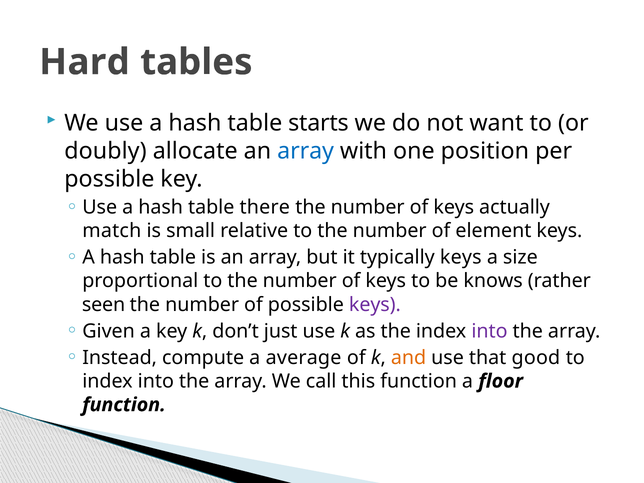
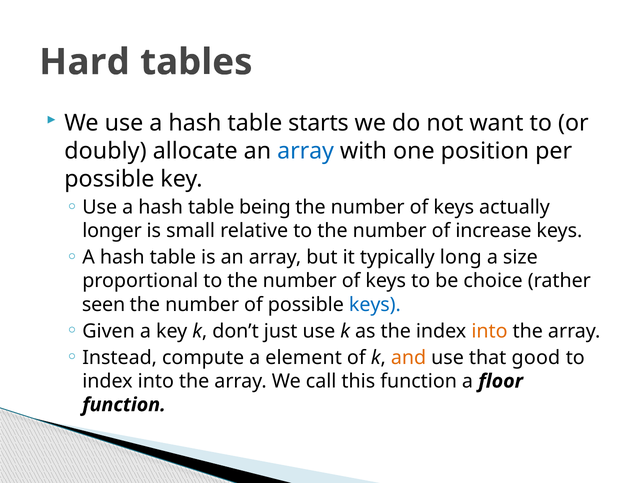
there: there -> being (265, 207)
match: match -> longer (112, 231)
element: element -> increase (494, 231)
typically keys: keys -> long (461, 257)
knows: knows -> choice (493, 281)
keys colour: purple -> blue (375, 305)
into colour: purple -> orange (489, 331)
average: average -> element (304, 358)
